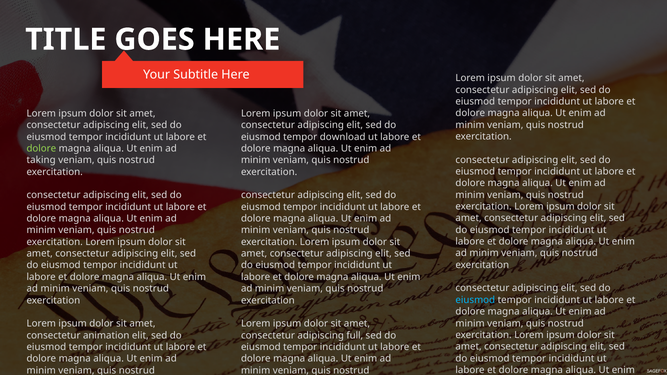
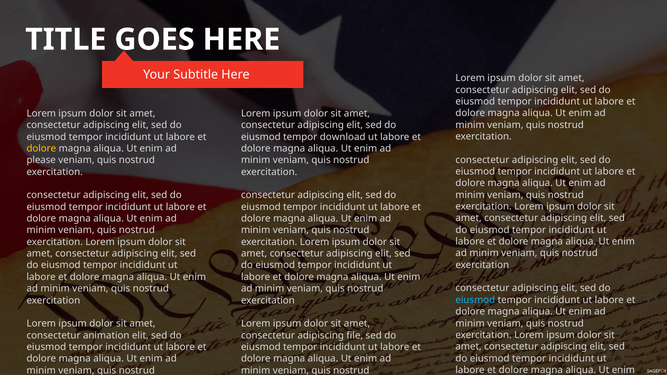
dolore colour: light green -> yellow (41, 149)
taking: taking -> please (41, 160)
full: full -> file (355, 335)
